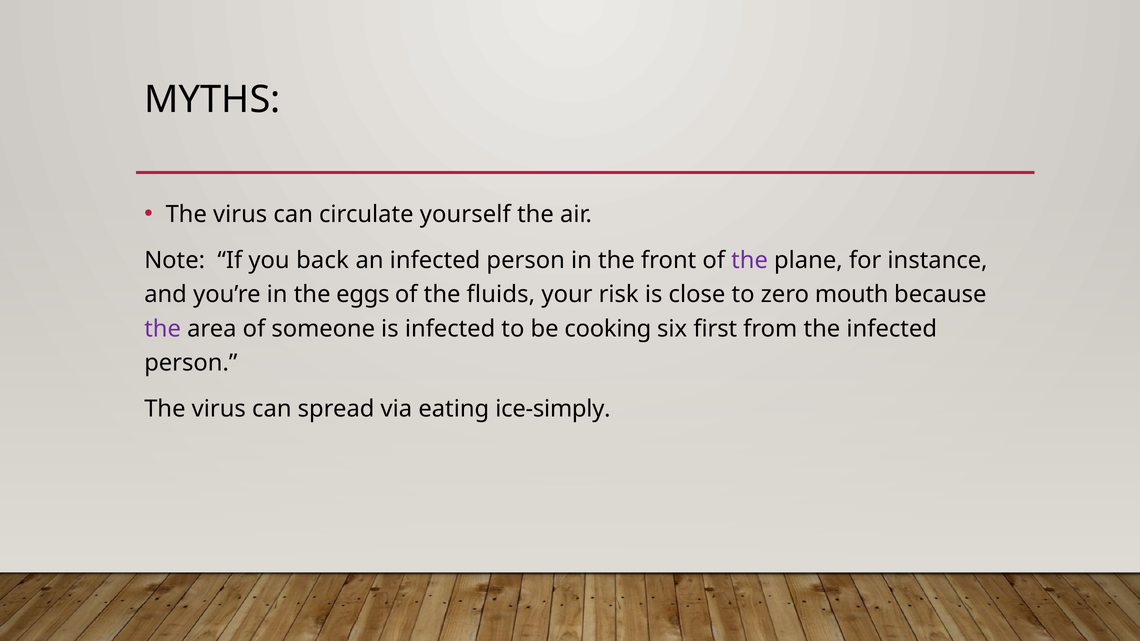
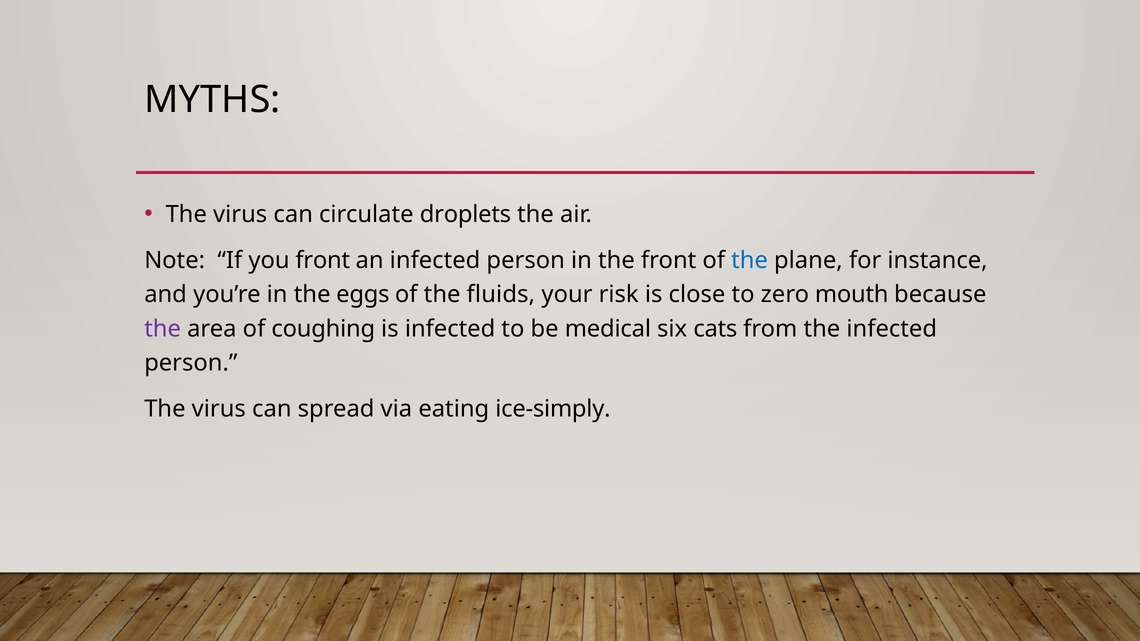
yourself: yourself -> droplets (465, 214)
you back: back -> front (323, 260)
the colour: purple -> blue (750, 260)
someone: someone -> coughing (323, 329)
cooking: cooking -> medical (608, 329)
first: first -> cats (715, 329)
